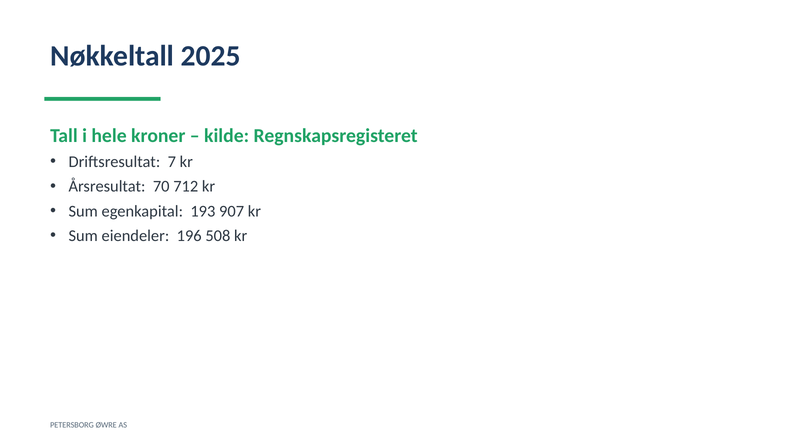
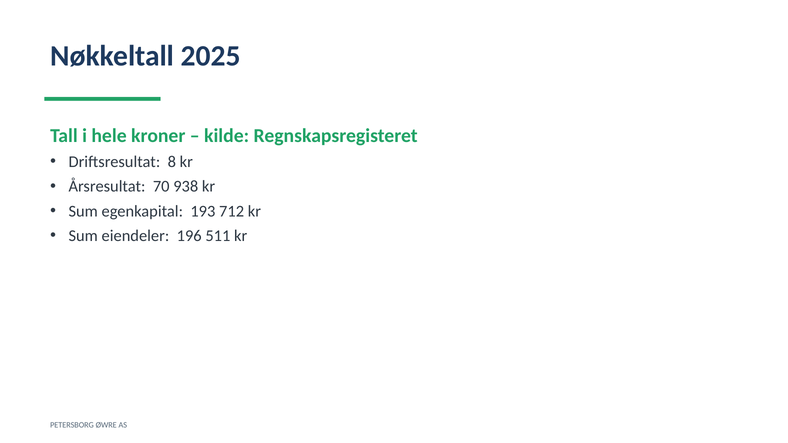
7: 7 -> 8 (172, 162)
712: 712 -> 938 (186, 187)
907: 907 -> 712 (232, 211)
508: 508 -> 511 (218, 236)
